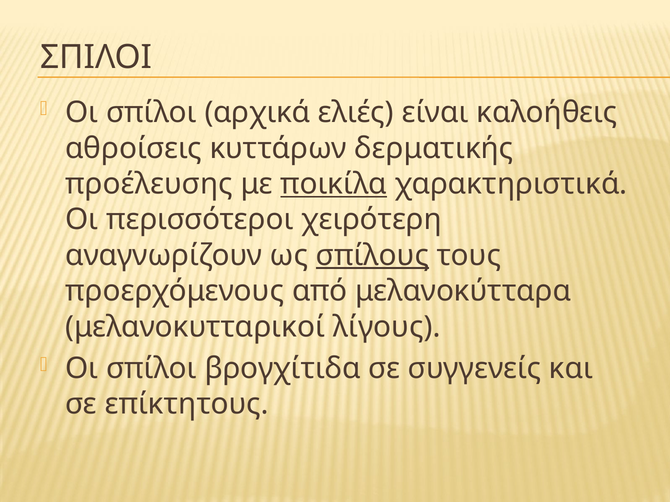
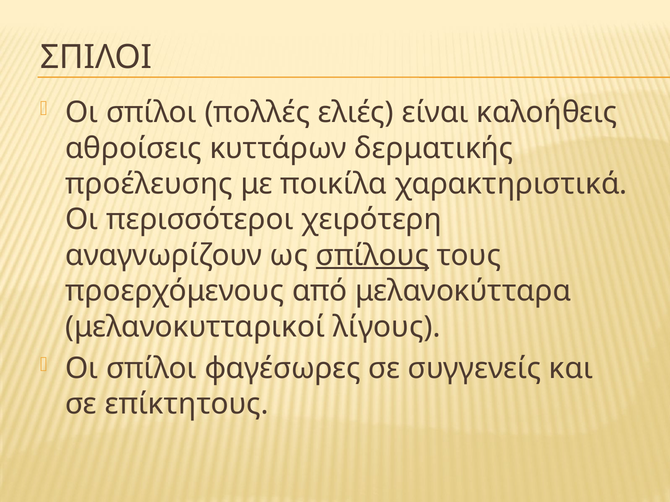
αρχικά: αρχικά -> πολλές (257, 113)
ποικίλα underline: present -> none (334, 184)
βρογχίτιδα: βρογχίτιδα -> φαγέσωρες (283, 369)
